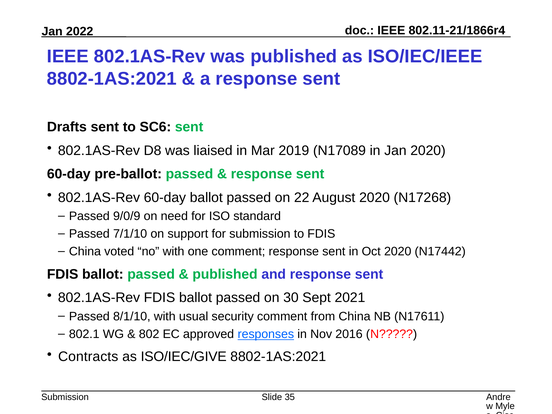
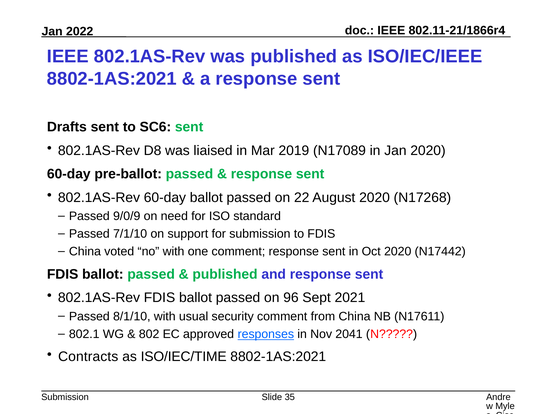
30: 30 -> 96 (291, 298)
2016: 2016 -> 2041 (349, 334)
ISO/IEC/GIVE: ISO/IEC/GIVE -> ISO/IEC/TIME (184, 357)
